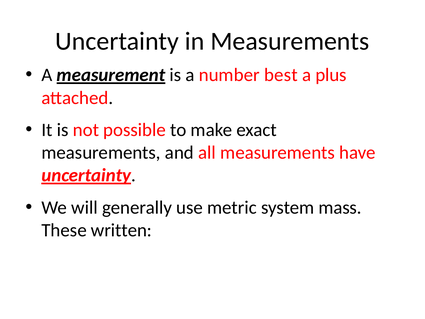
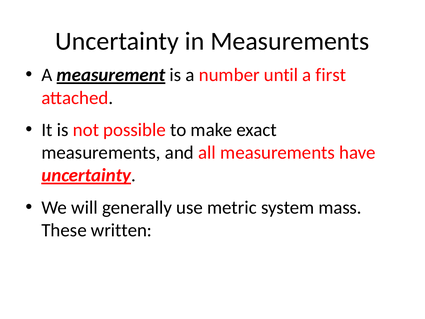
best: best -> until (281, 75)
plus: plus -> first (331, 75)
